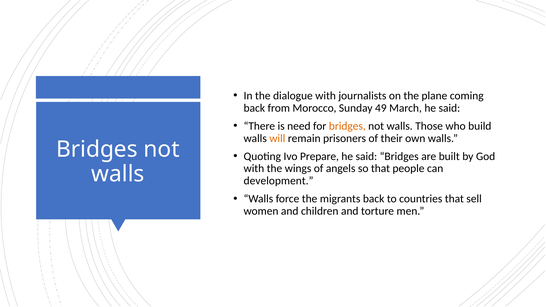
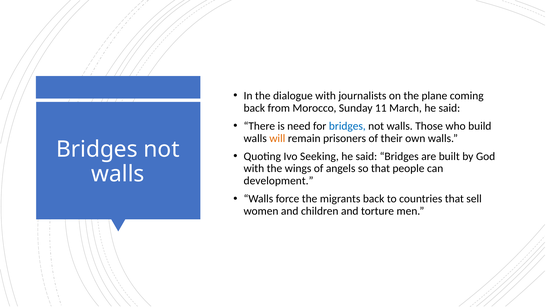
49: 49 -> 11 (381, 108)
bridges colour: orange -> blue (347, 126)
Prepare: Prepare -> Seeking (319, 156)
